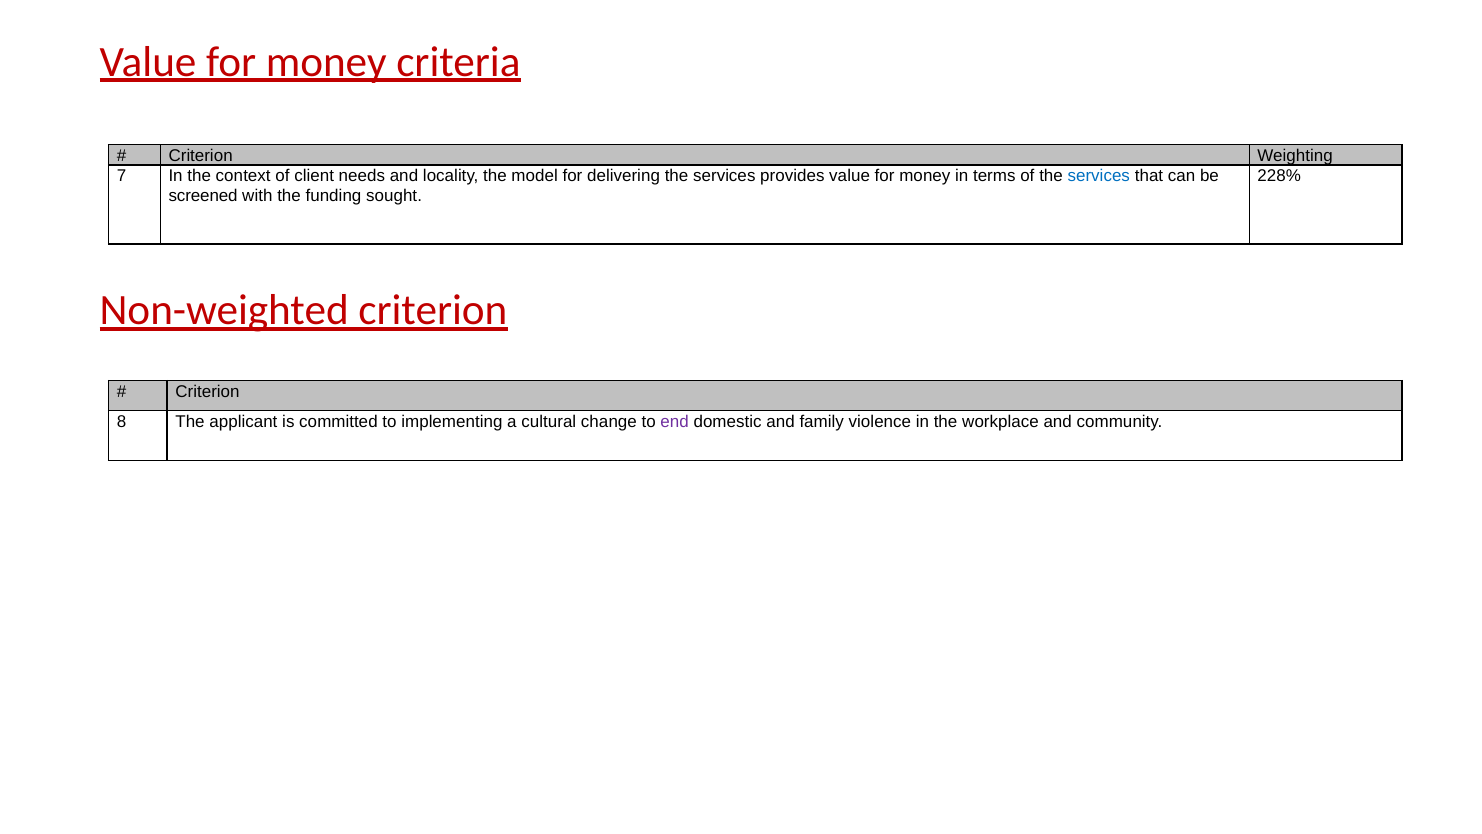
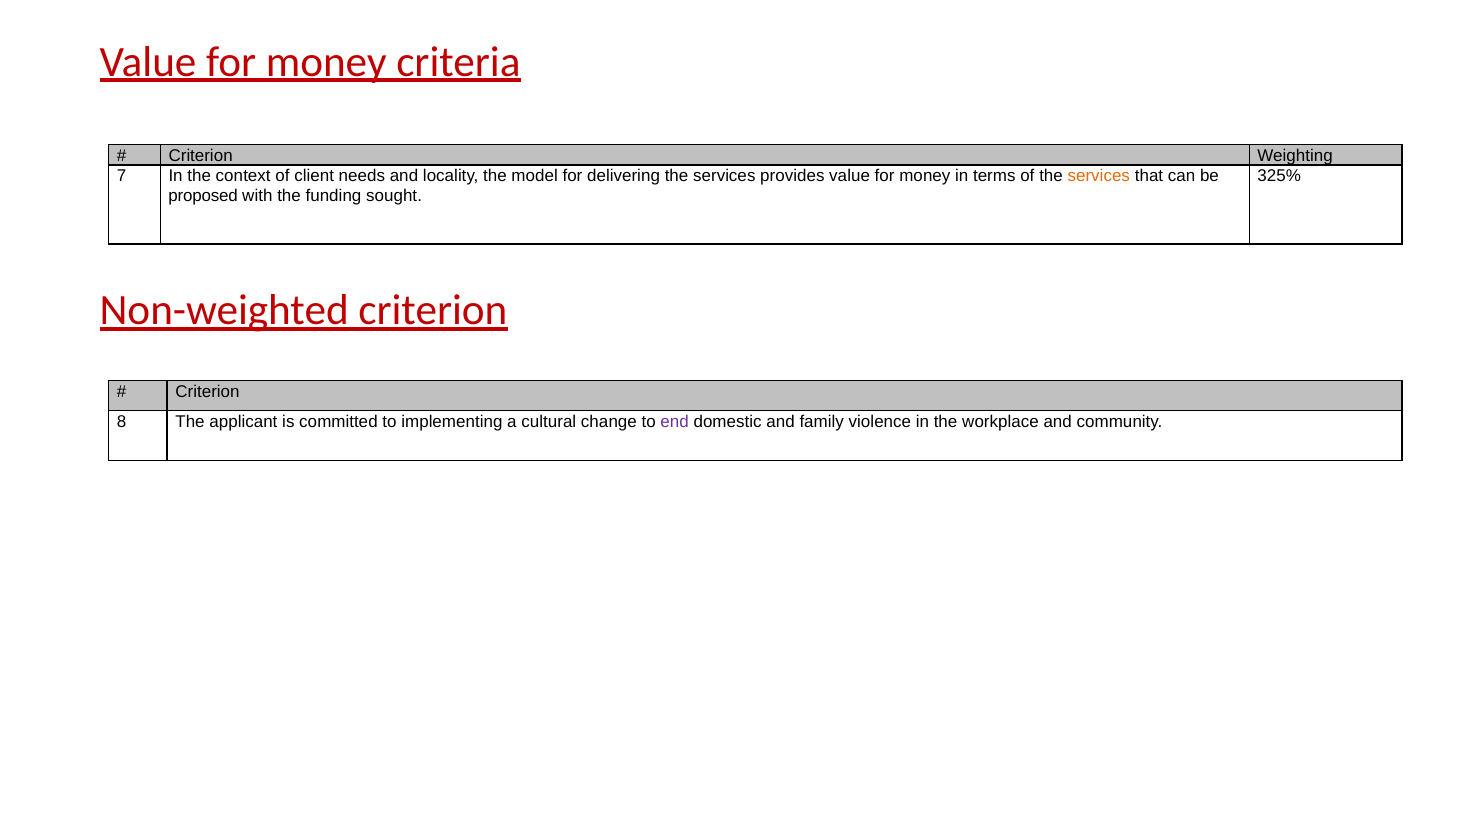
services colour: blue -> orange (1099, 176)
228%: 228% -> 325% (1279, 176)
screened: screened -> proposed (203, 196)
